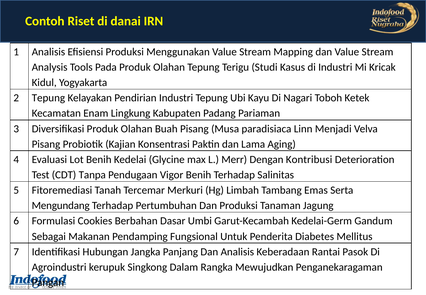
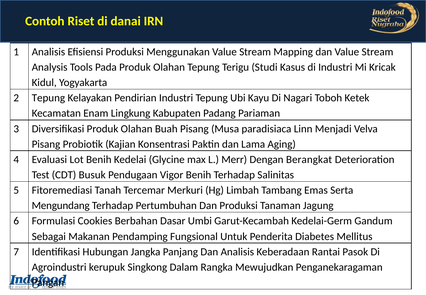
Kontribusi: Kontribusi -> Berangkat (309, 159)
Tanpa: Tanpa -> Busuk (92, 175)
